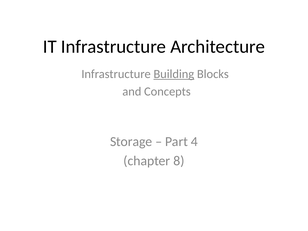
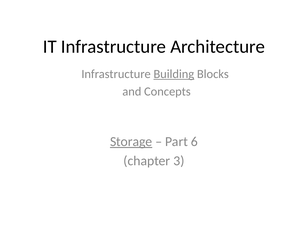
Storage underline: none -> present (131, 142)
4: 4 -> 6 (194, 142)
8: 8 -> 3 (179, 161)
